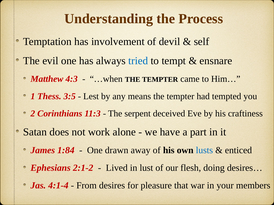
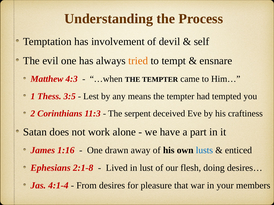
tried colour: blue -> orange (138, 61)
1:84: 1:84 -> 1:16 (66, 151)
2:1-2: 2:1-2 -> 2:1-8 (83, 168)
